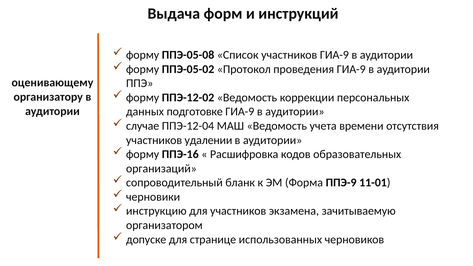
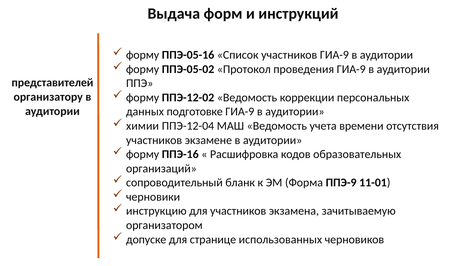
ППЭ-05-08: ППЭ-05-08 -> ППЭ-05-16 (188, 55)
оценивающему: оценивающему -> представителей (52, 83)
случае: случае -> химии (143, 126)
удалении: удалении -> экзамене (208, 140)
